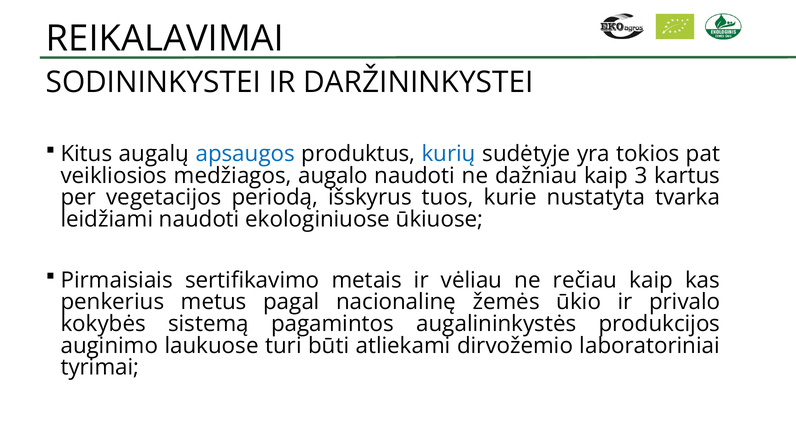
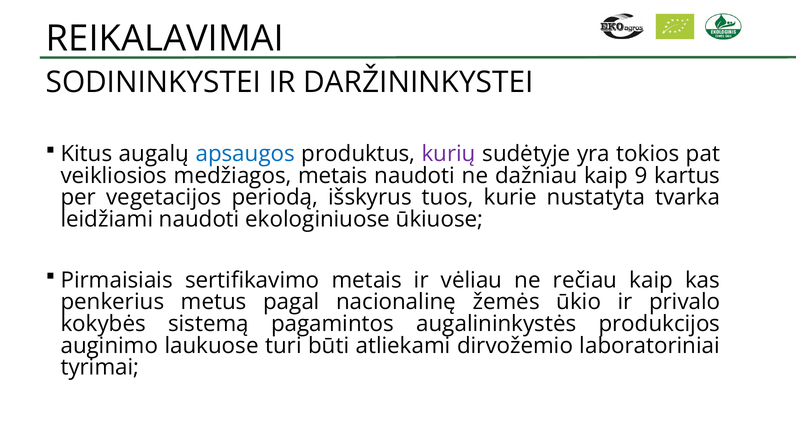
kurių colour: blue -> purple (449, 154)
medžiagos augalo: augalo -> metais (333, 176)
3: 3 -> 9 (641, 176)
